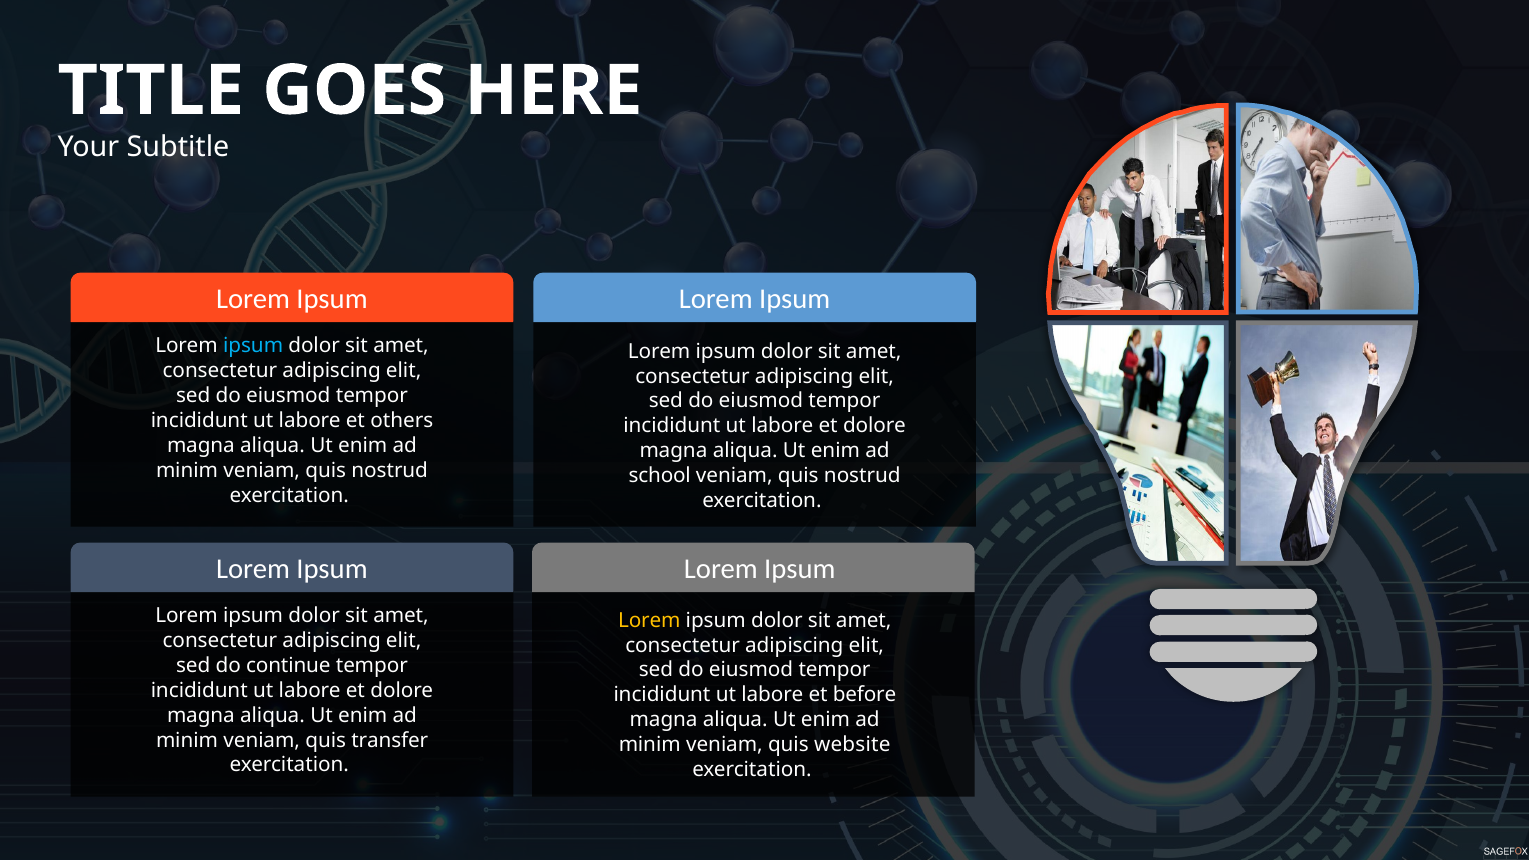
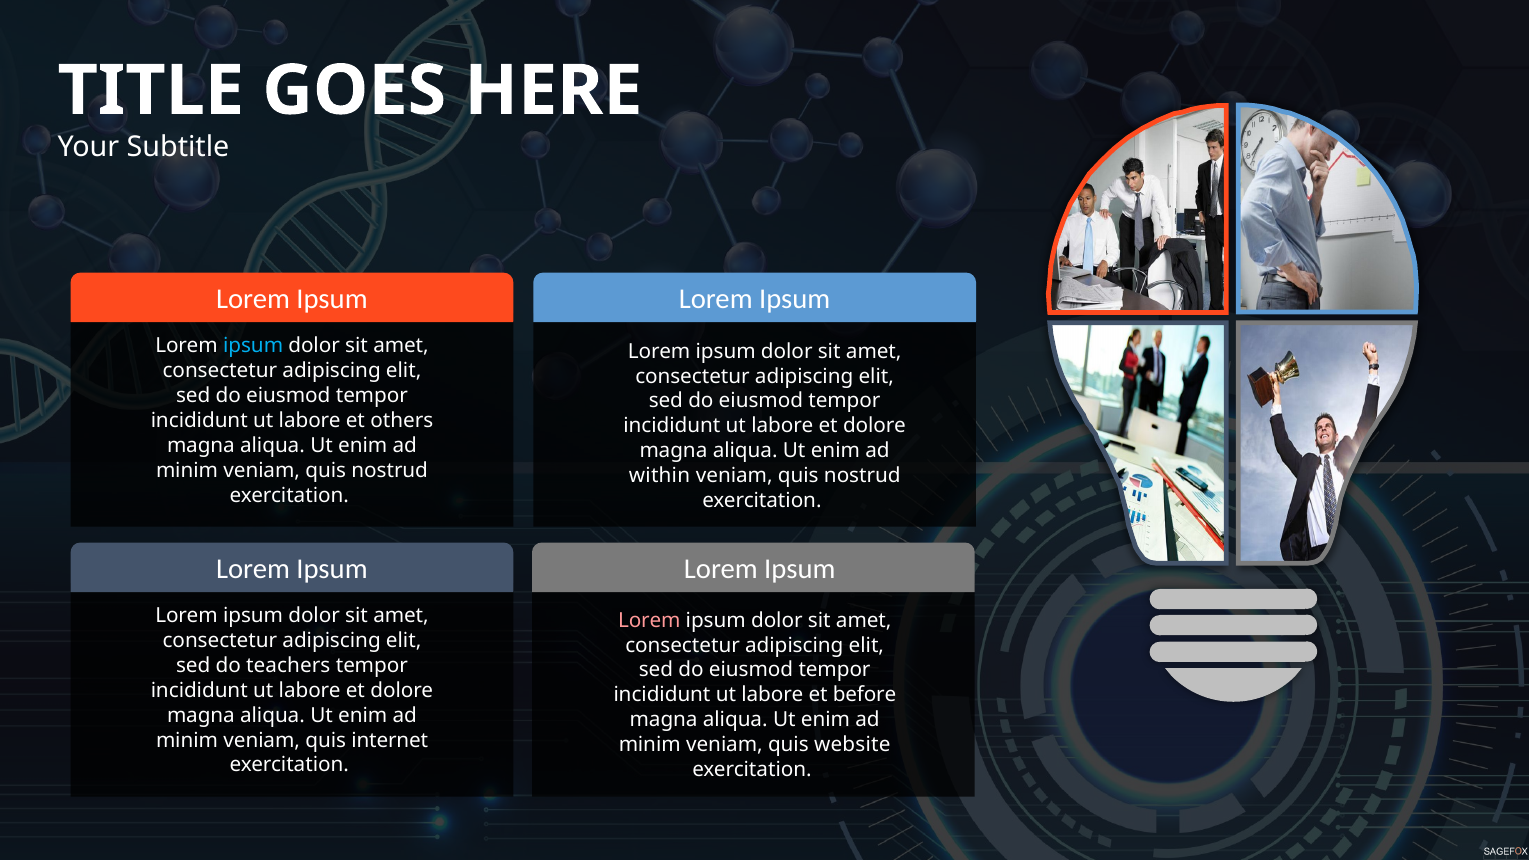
school: school -> within (660, 476)
Lorem colour: yellow -> pink (649, 620)
continue: continue -> teachers (288, 666)
transfer: transfer -> internet (390, 740)
